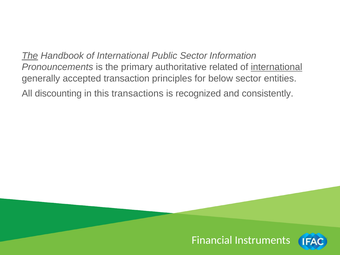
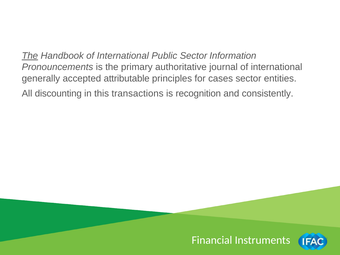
related: related -> journal (223, 67)
international underline: present -> none (277, 67)
transaction: transaction -> attributable (127, 78)
below: below -> cases (221, 78)
recognized: recognized -> recognition (198, 93)
